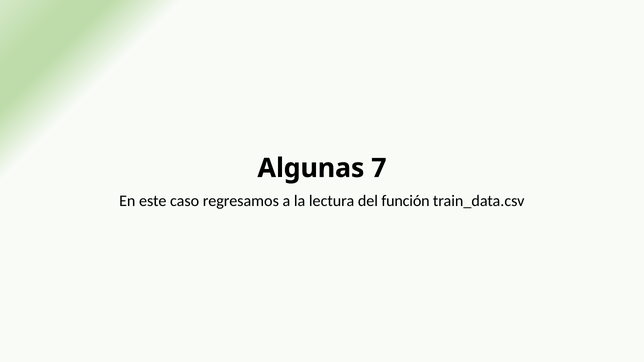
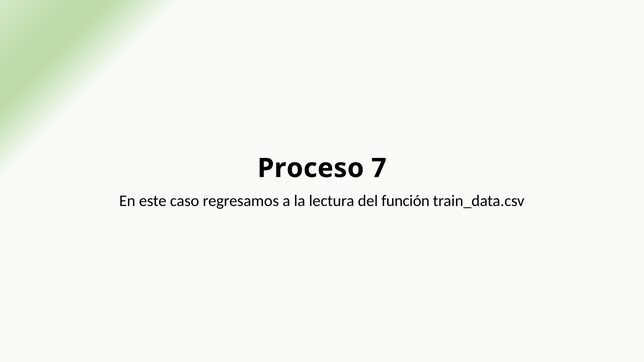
Algunas: Algunas -> Proceso (311, 168)
